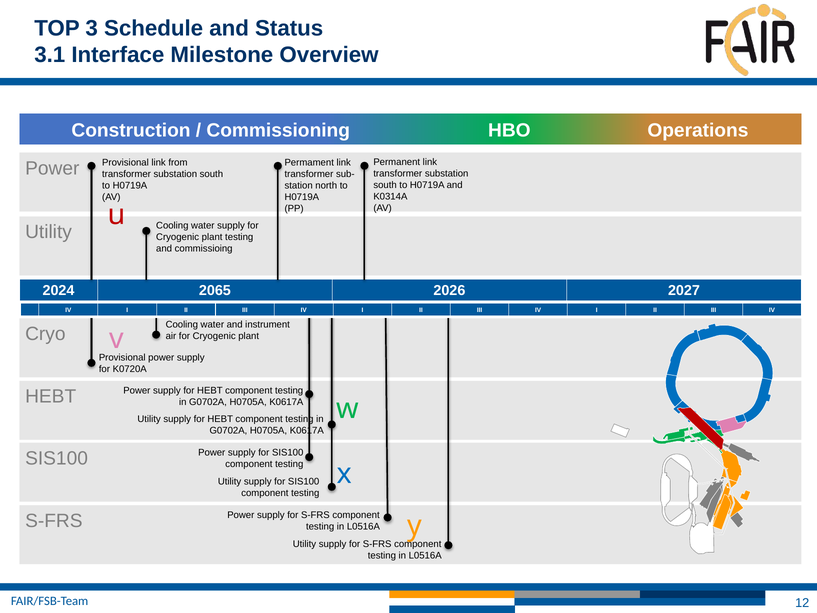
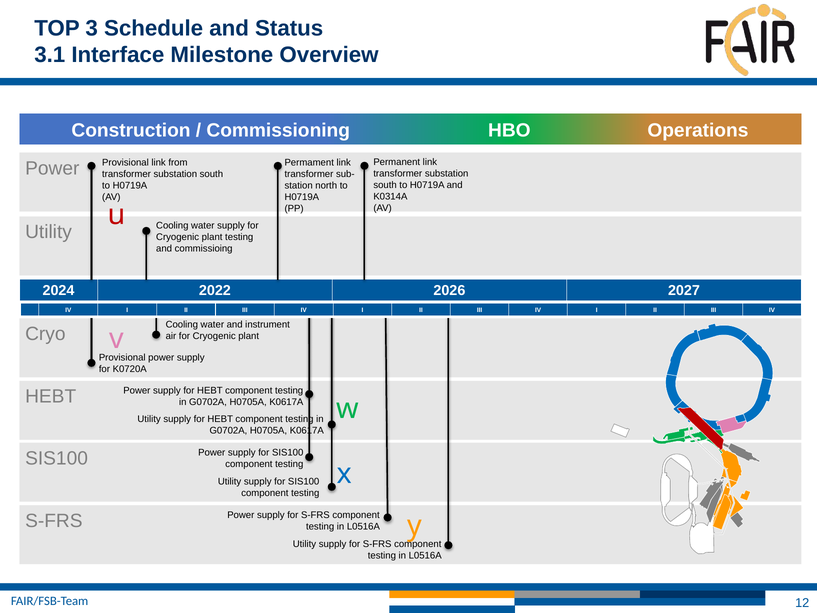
2065: 2065 -> 2022 (215, 290)
